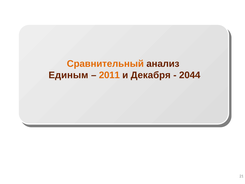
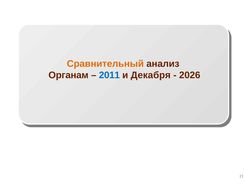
Единым: Единым -> Органам (69, 75)
2011 colour: orange -> blue (109, 75)
2044: 2044 -> 2026 (190, 75)
